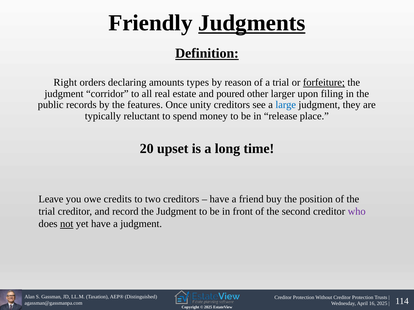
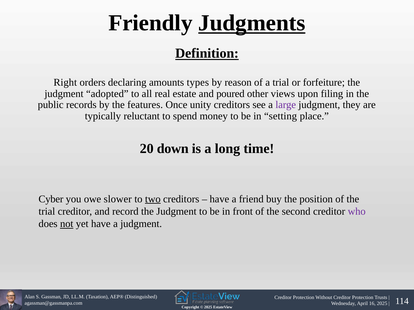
forfeiture underline: present -> none (324, 83)
corridor: corridor -> adopted (107, 94)
larger: larger -> views (283, 94)
large colour: blue -> purple (286, 105)
release: release -> setting (281, 116)
upset: upset -> down (173, 149)
Leave: Leave -> Cyber (51, 199)
credits: credits -> slower (118, 199)
two underline: none -> present (153, 199)
